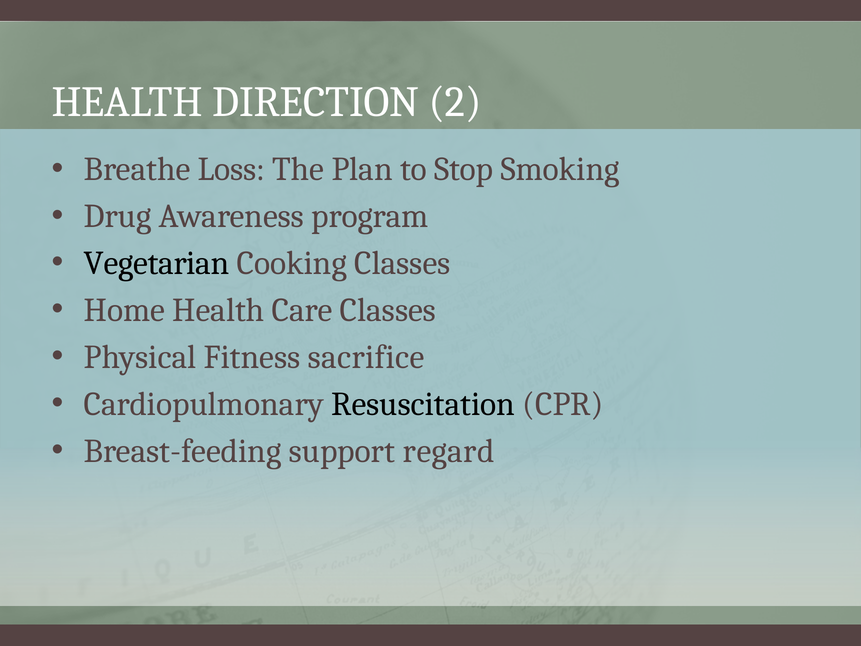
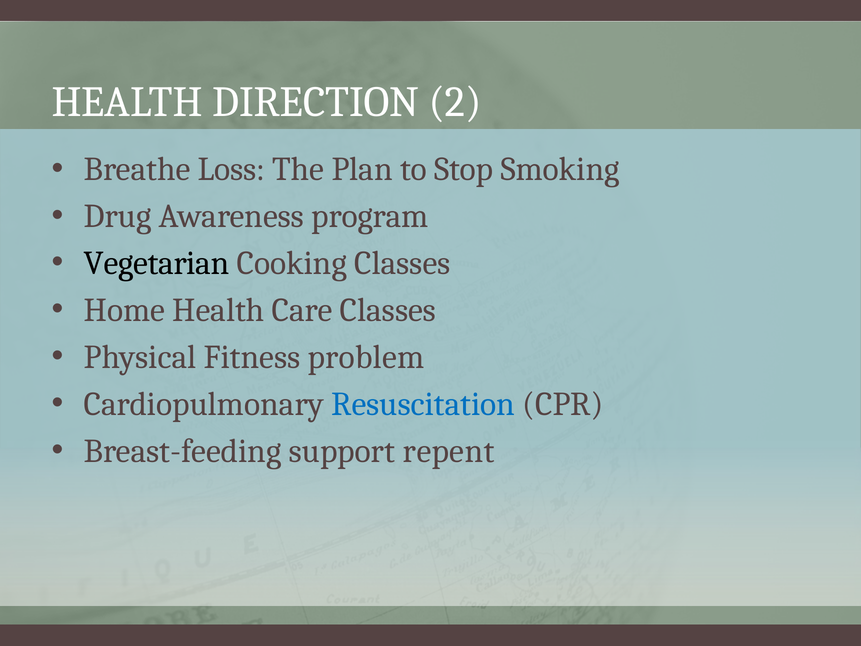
sacrifice: sacrifice -> problem (366, 357)
Resuscitation colour: black -> blue (423, 404)
regard: regard -> repent (449, 451)
